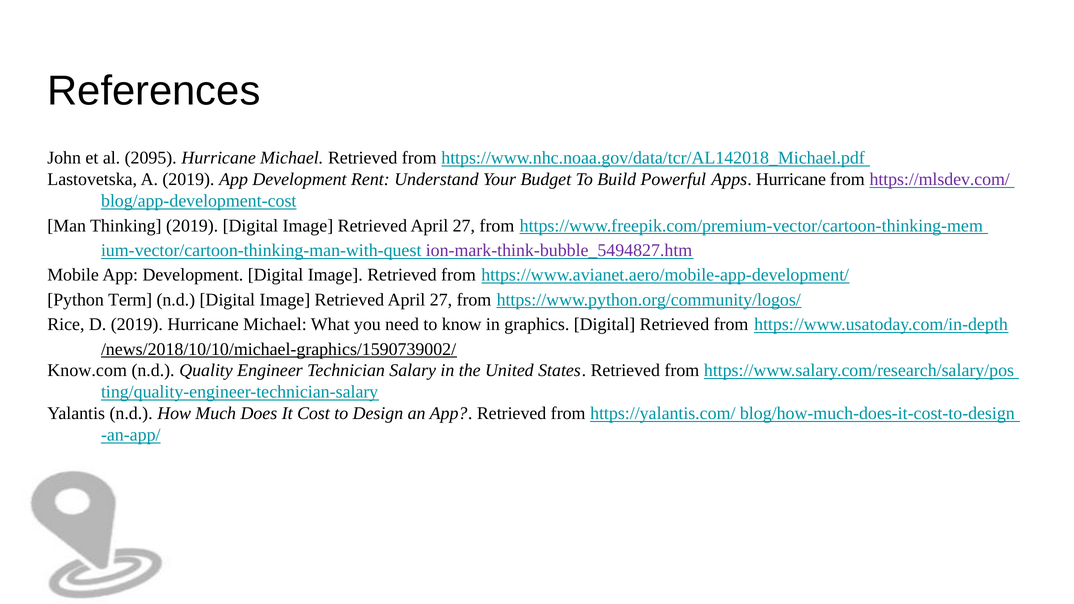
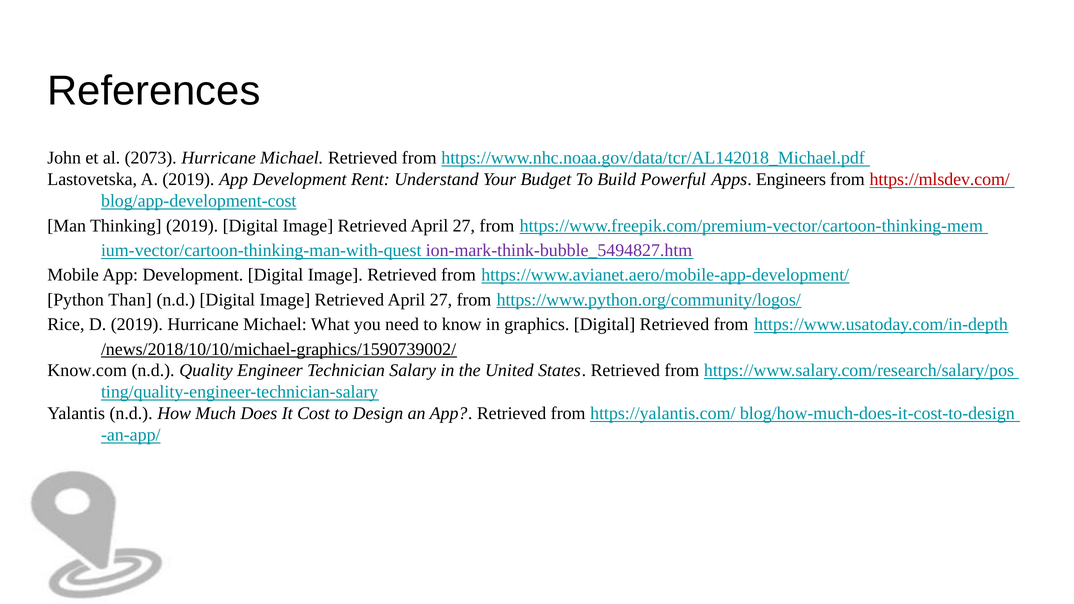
2095: 2095 -> 2073 (151, 158)
Apps Hurricane: Hurricane -> Engineers (791, 180)
https://mlsdev.com/ colour: purple -> red (940, 180)
Term: Term -> Than (130, 300)
